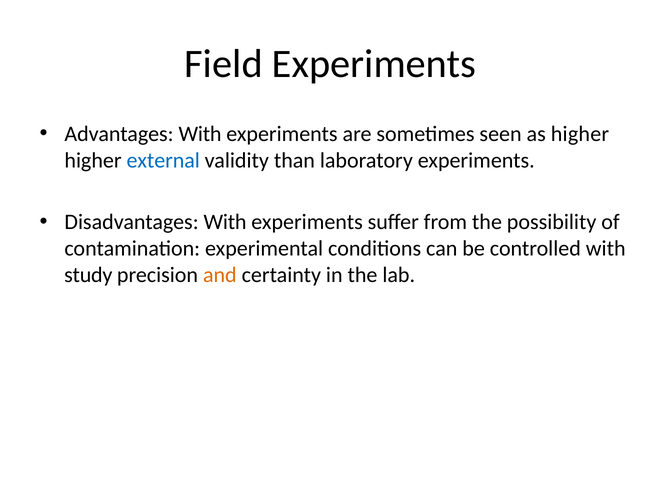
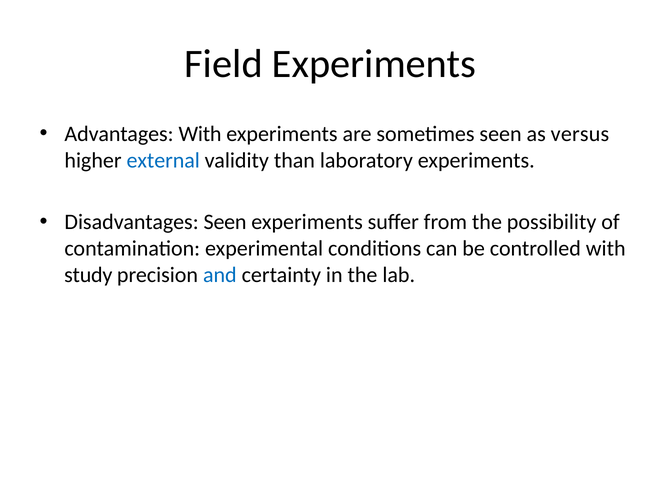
as higher: higher -> versus (580, 134)
Disadvantages With: With -> Seen (225, 222)
and colour: orange -> blue (220, 275)
